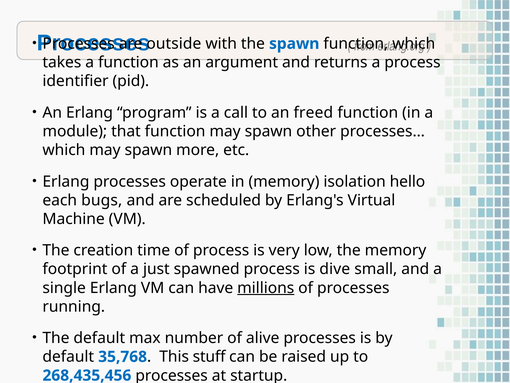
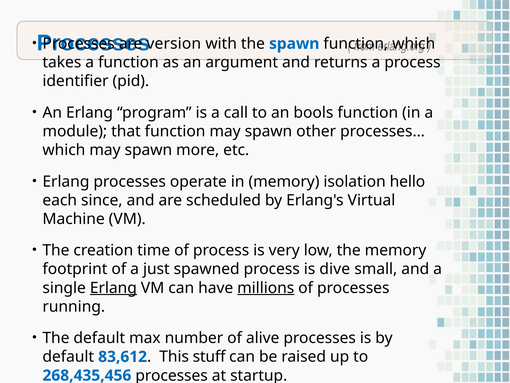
outside: outside -> version (174, 44)
freed: freed -> bools (313, 112)
bugs: bugs -> since (102, 200)
Erlang underline: none -> present (113, 288)
35,768: 35,768 -> 83,612 (123, 356)
